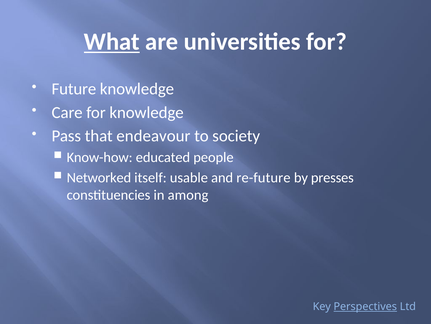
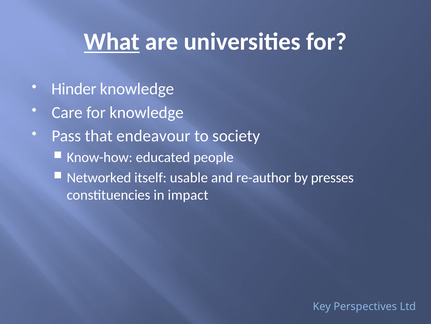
Future: Future -> Hinder (74, 89)
re-future: re-future -> re-author (264, 177)
among: among -> impact (188, 194)
Perspectives underline: present -> none (365, 306)
